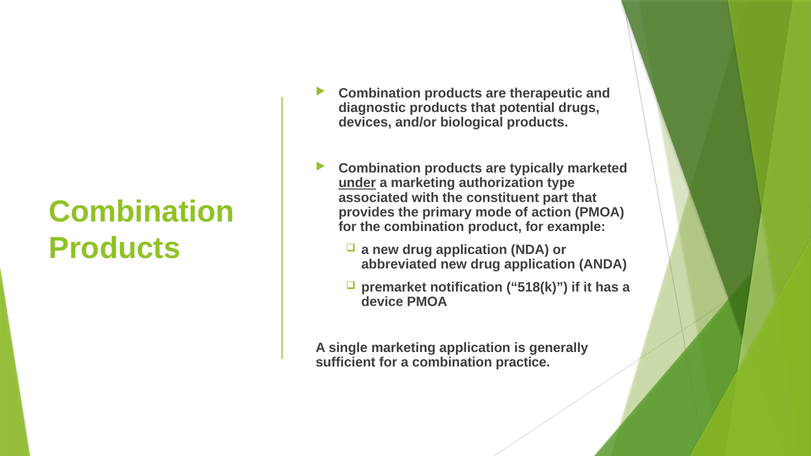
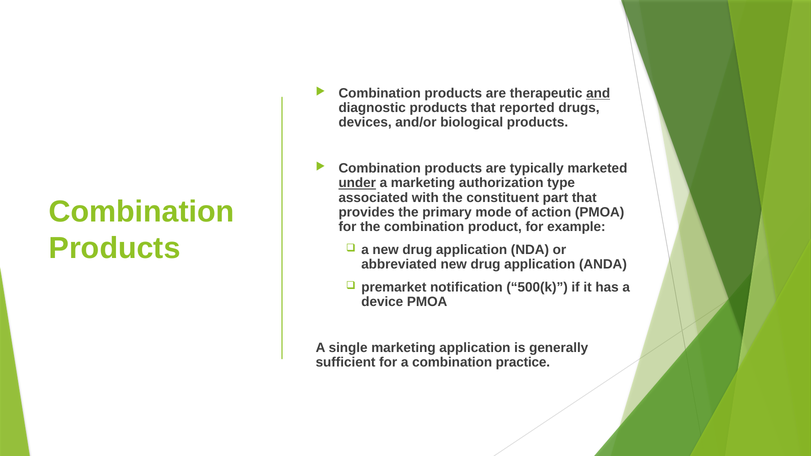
and underline: none -> present (598, 93)
potential: potential -> reported (527, 108)
518(k: 518(k -> 500(k (537, 287)
